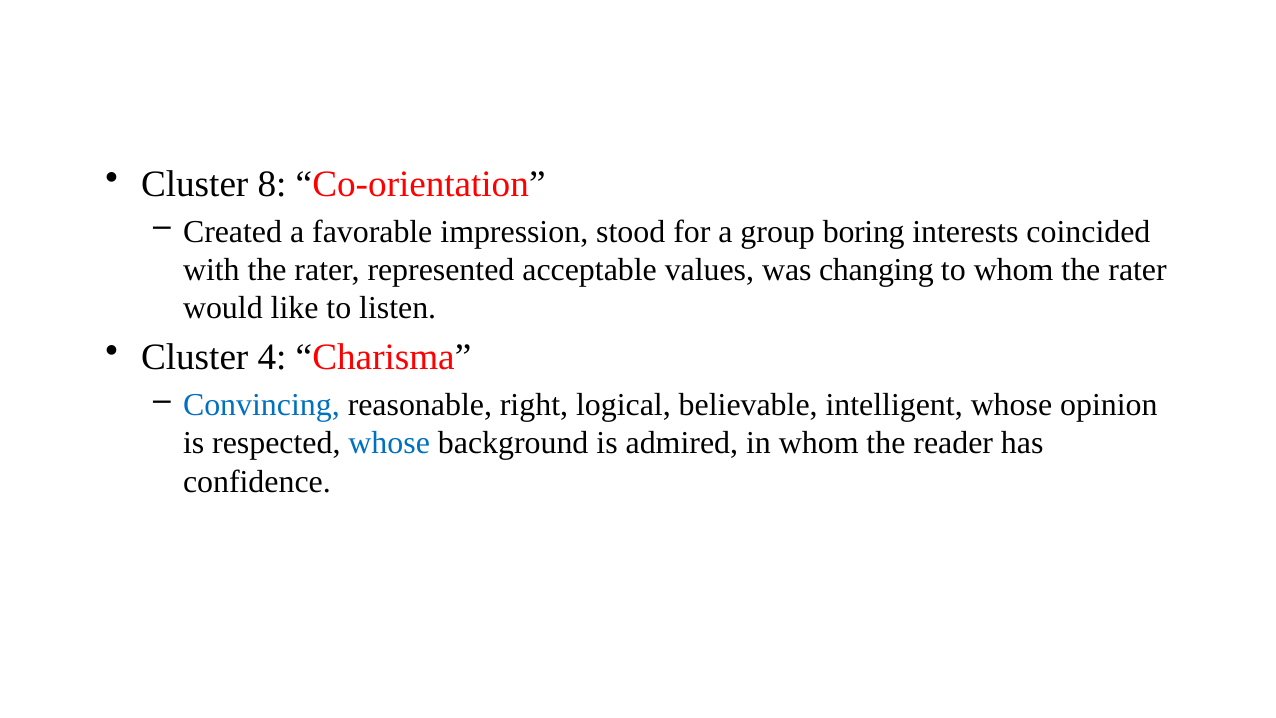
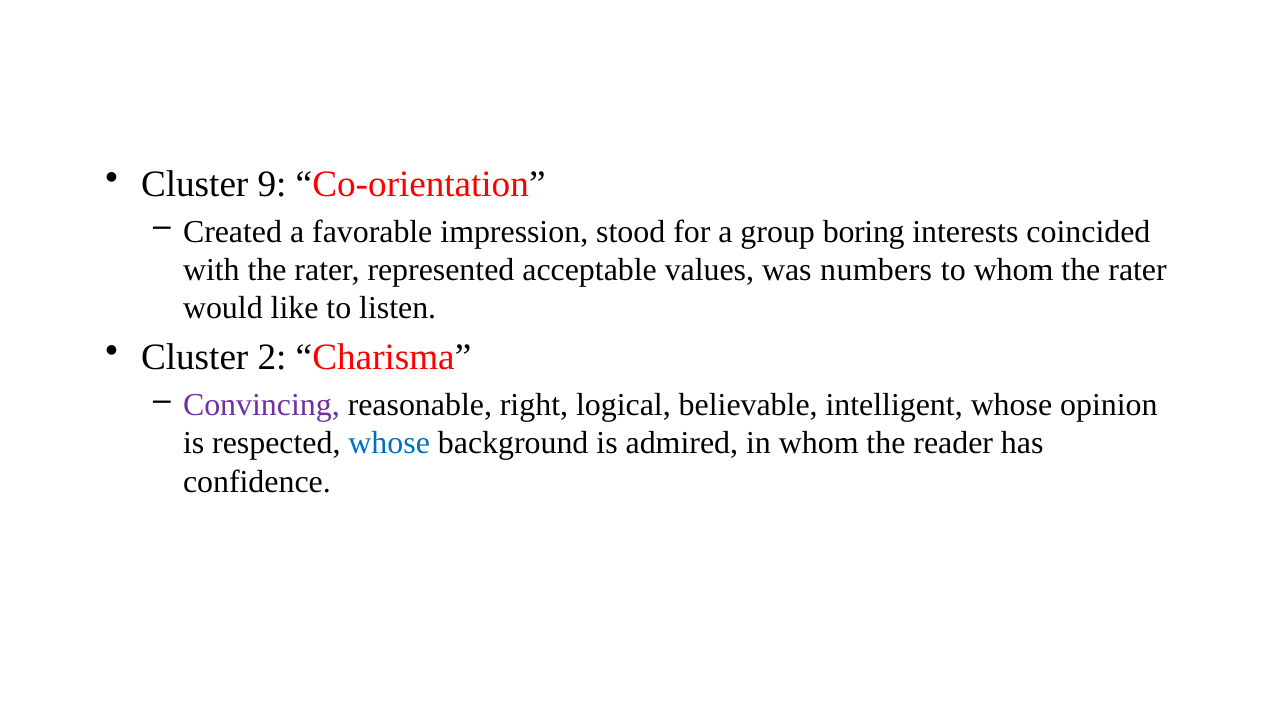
8: 8 -> 9 (272, 184)
changing: changing -> numbers (876, 270)
4: 4 -> 2 (272, 357)
Convincing colour: blue -> purple (261, 405)
